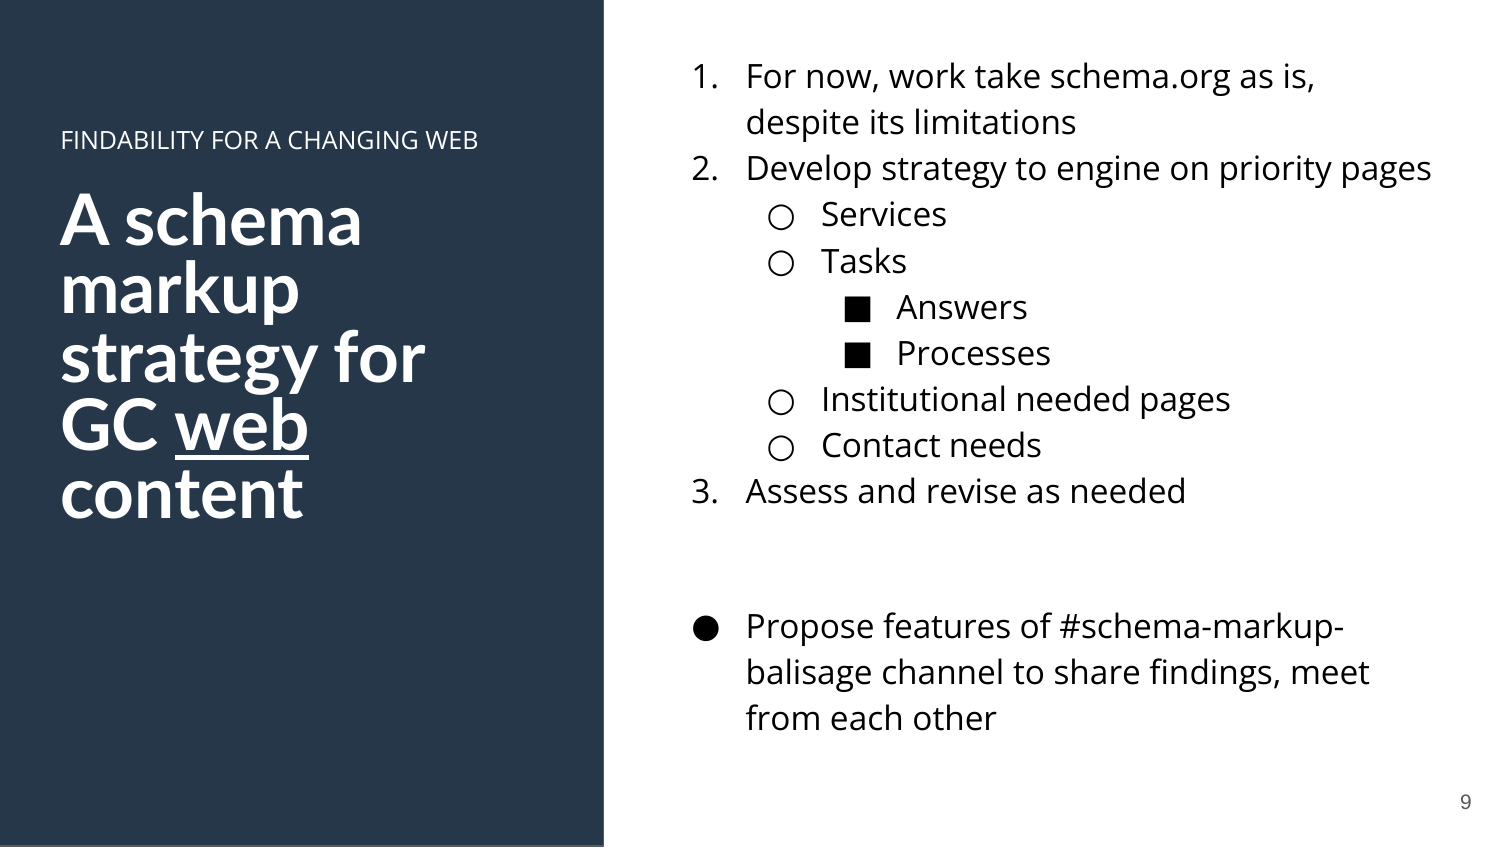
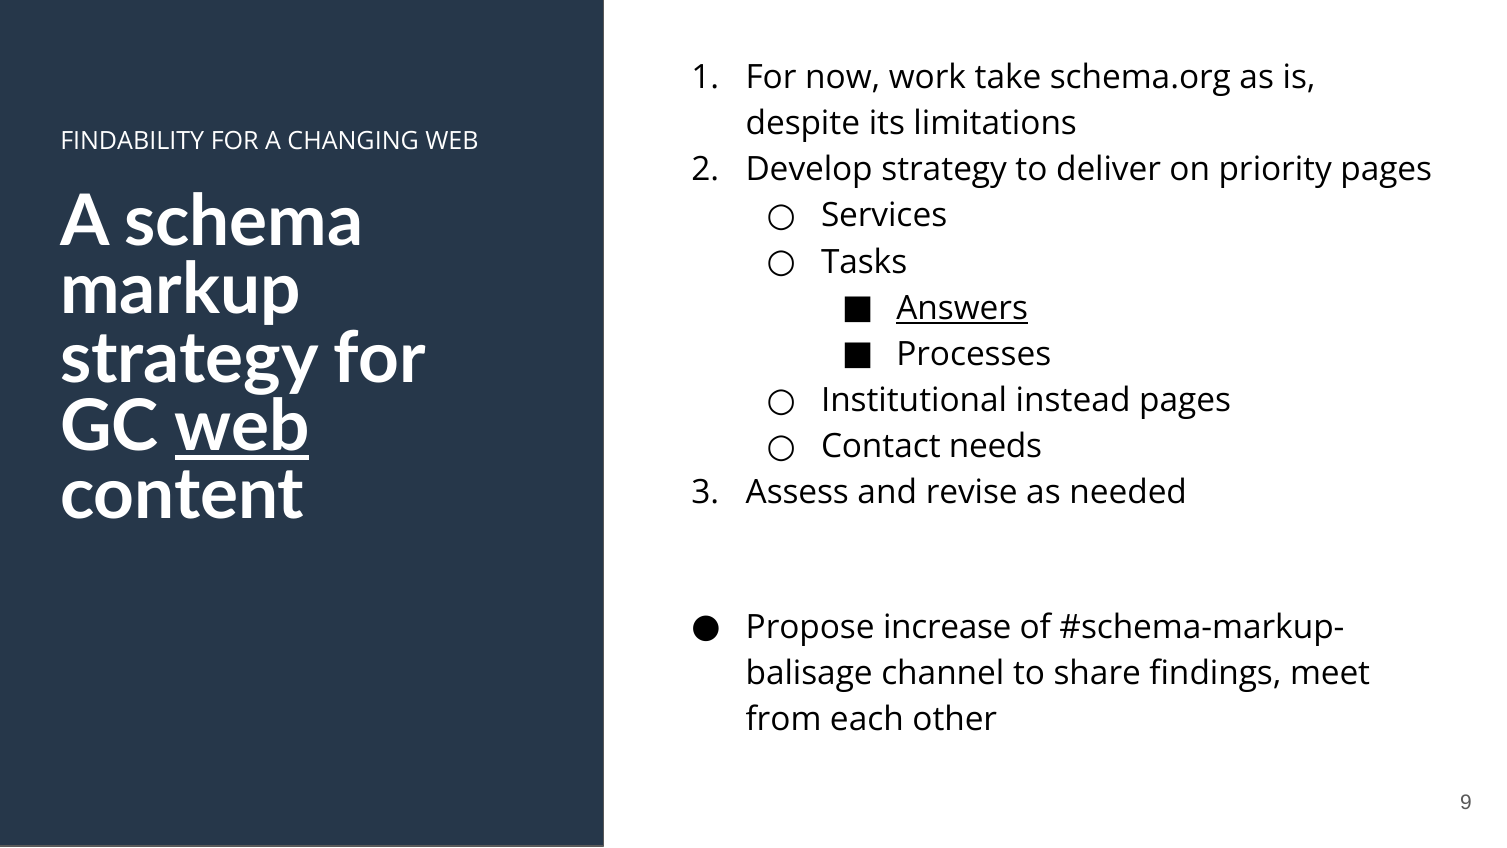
engine: engine -> deliver (1109, 170)
Answers underline: none -> present (962, 308)
Institutional needed: needed -> instead (1073, 400)
features: features -> increase (947, 627)
